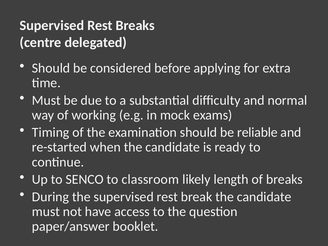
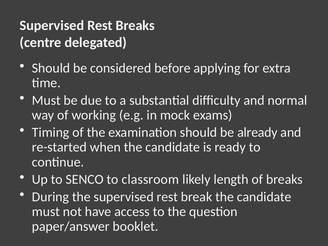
reliable: reliable -> already (257, 132)
